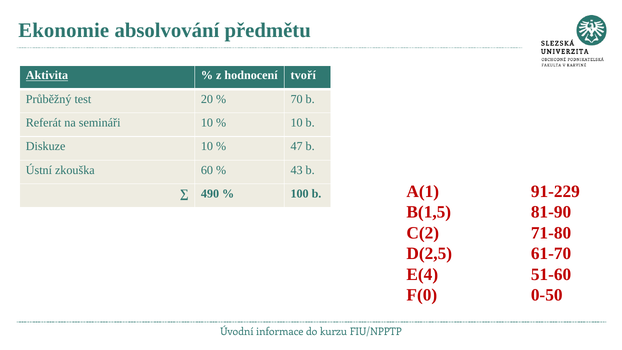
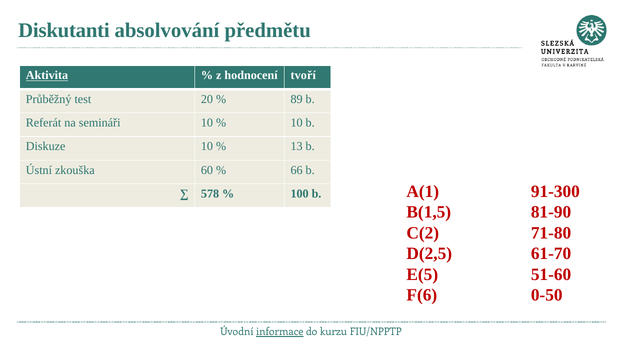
Ekonomie: Ekonomie -> Diskutanti (64, 30)
70: 70 -> 89 (297, 99)
47: 47 -> 13 (297, 146)
43: 43 -> 66 (297, 170)
490: 490 -> 578 (210, 194)
91-229: 91-229 -> 91-300 (555, 191)
E(4: E(4 -> E(5 (422, 274)
F(0: F(0 -> F(6 (422, 295)
informace underline: none -> present (280, 332)
